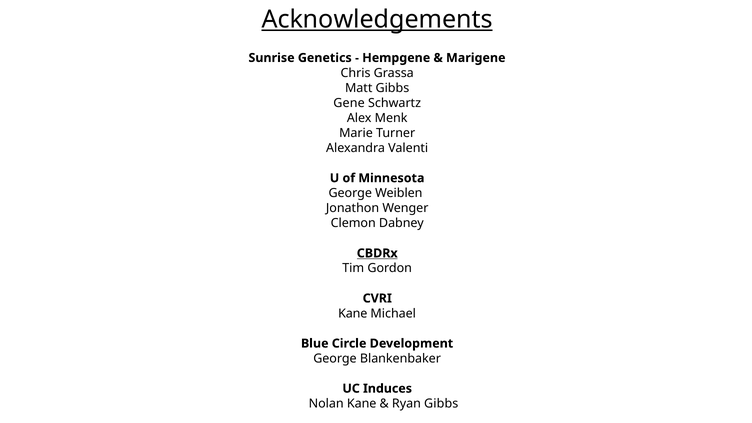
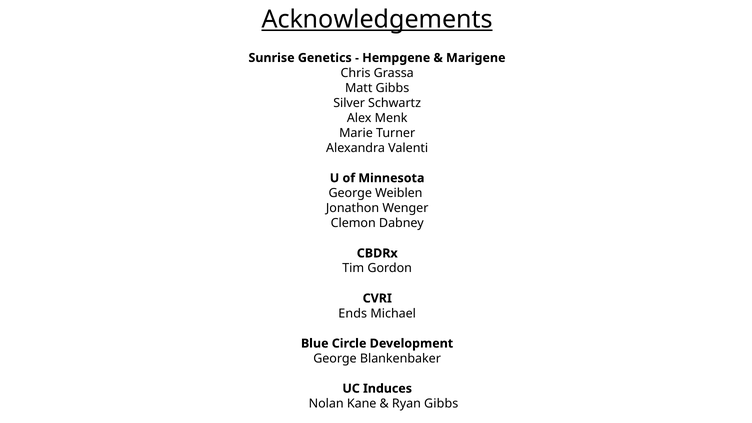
Gene: Gene -> Silver (349, 103)
CBDRx underline: present -> none (377, 253)
Kane: Kane -> Ends (353, 313)
